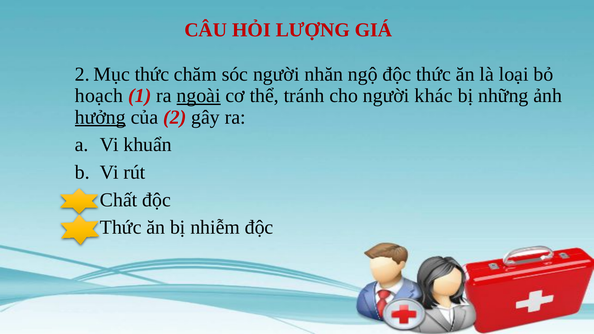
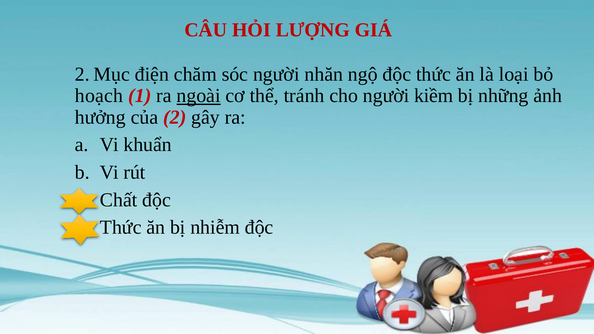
Mục thức: thức -> điện (152, 74)
khác: khác -> kiềm (434, 96)
hưởng underline: present -> none (100, 117)
